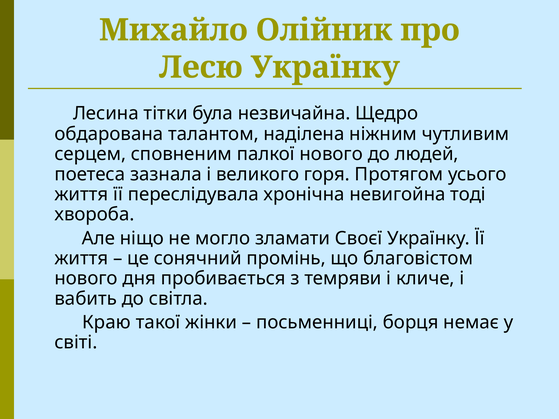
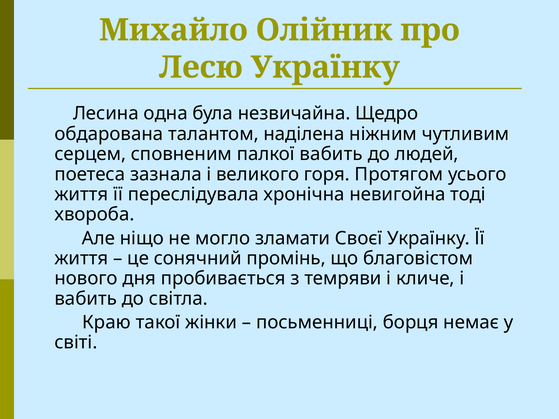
тітки: тітки -> одна (166, 113)
палкої нового: нового -> вабить (331, 154)
